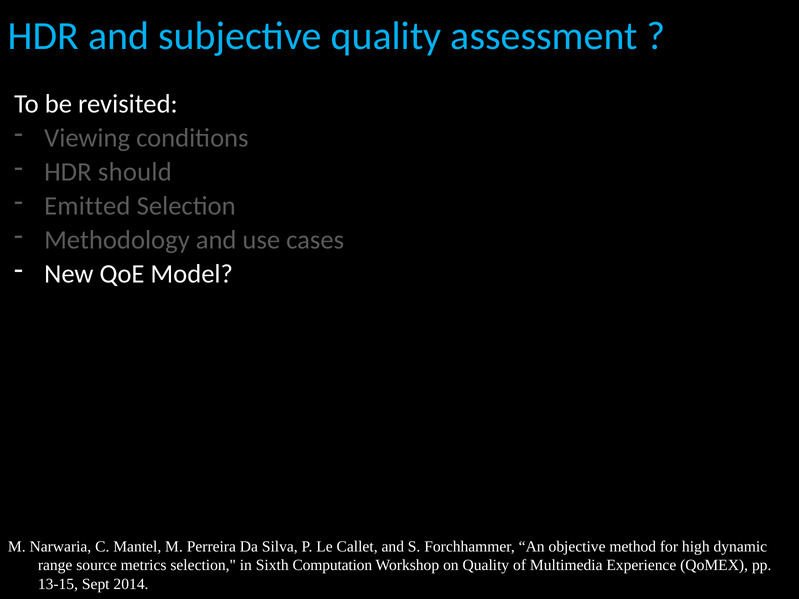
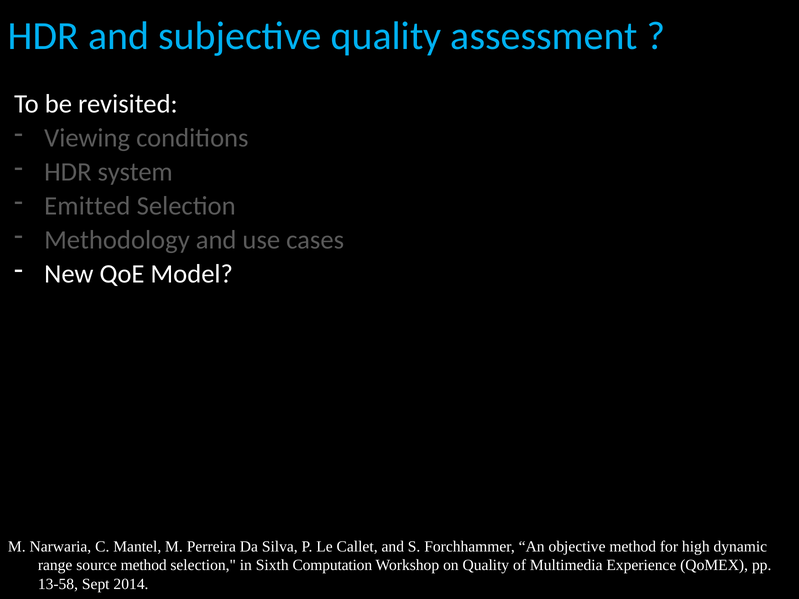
should: should -> system (135, 172)
source metrics: metrics -> method (144, 566)
13-15: 13-15 -> 13-58 (58, 584)
